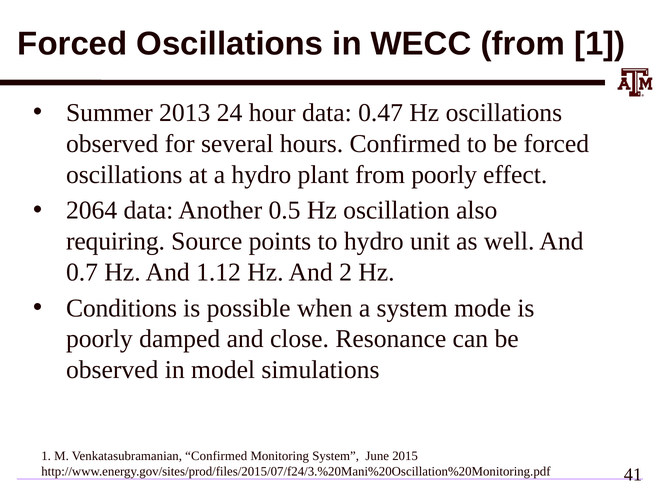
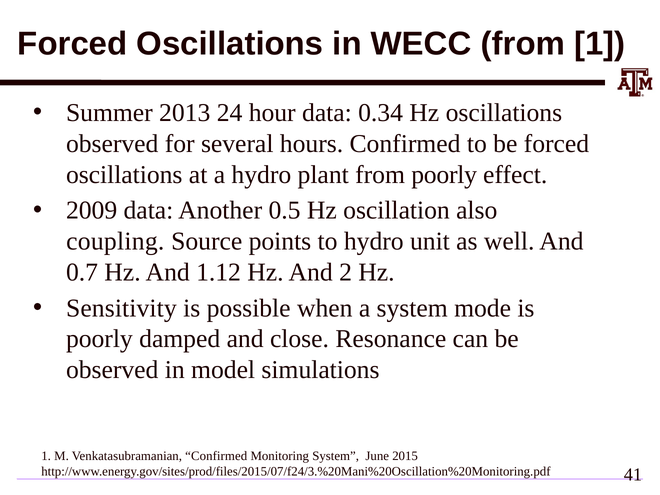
0.47: 0.47 -> 0.34 (381, 113)
2064: 2064 -> 2009 (92, 210)
requiring: requiring -> coupling (115, 241)
Conditions: Conditions -> Sensitivity (121, 308)
